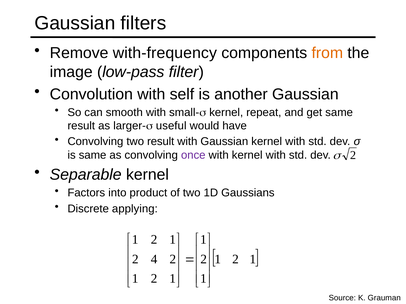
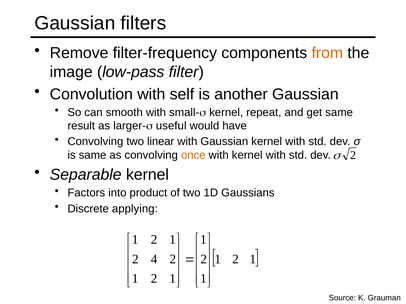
with-frequency: with-frequency -> filter-frequency (165, 53)
two result: result -> linear (161, 142)
once colour: purple -> orange (193, 155)
